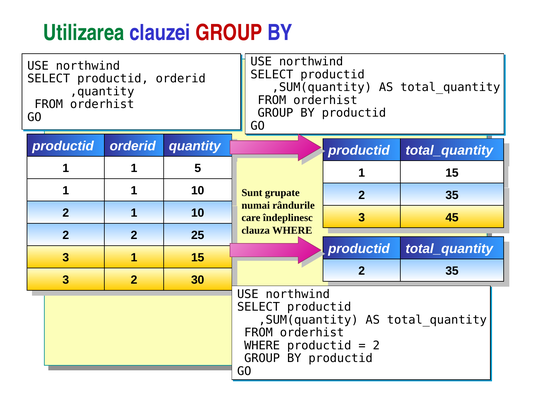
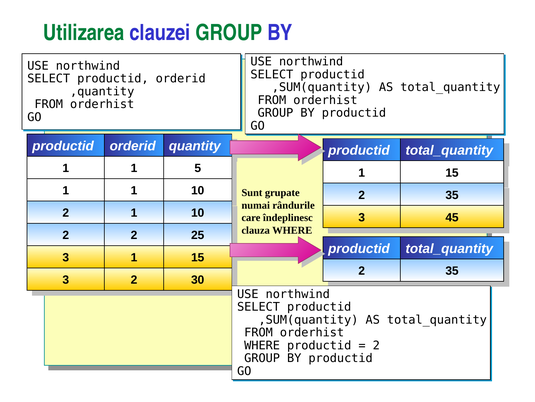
GROUP colour: red -> green (229, 33)
